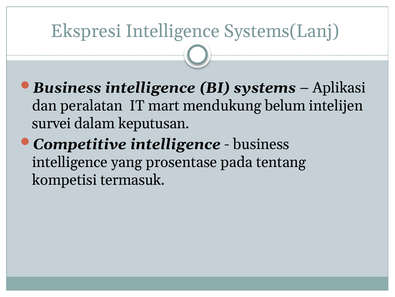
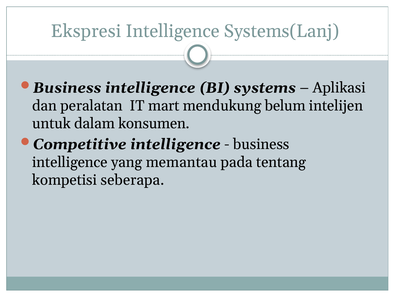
survei: survei -> untuk (51, 123)
keputusan: keputusan -> konsumen (154, 123)
prosentase: prosentase -> memantau (181, 162)
termasuk: termasuk -> seberapa (133, 179)
